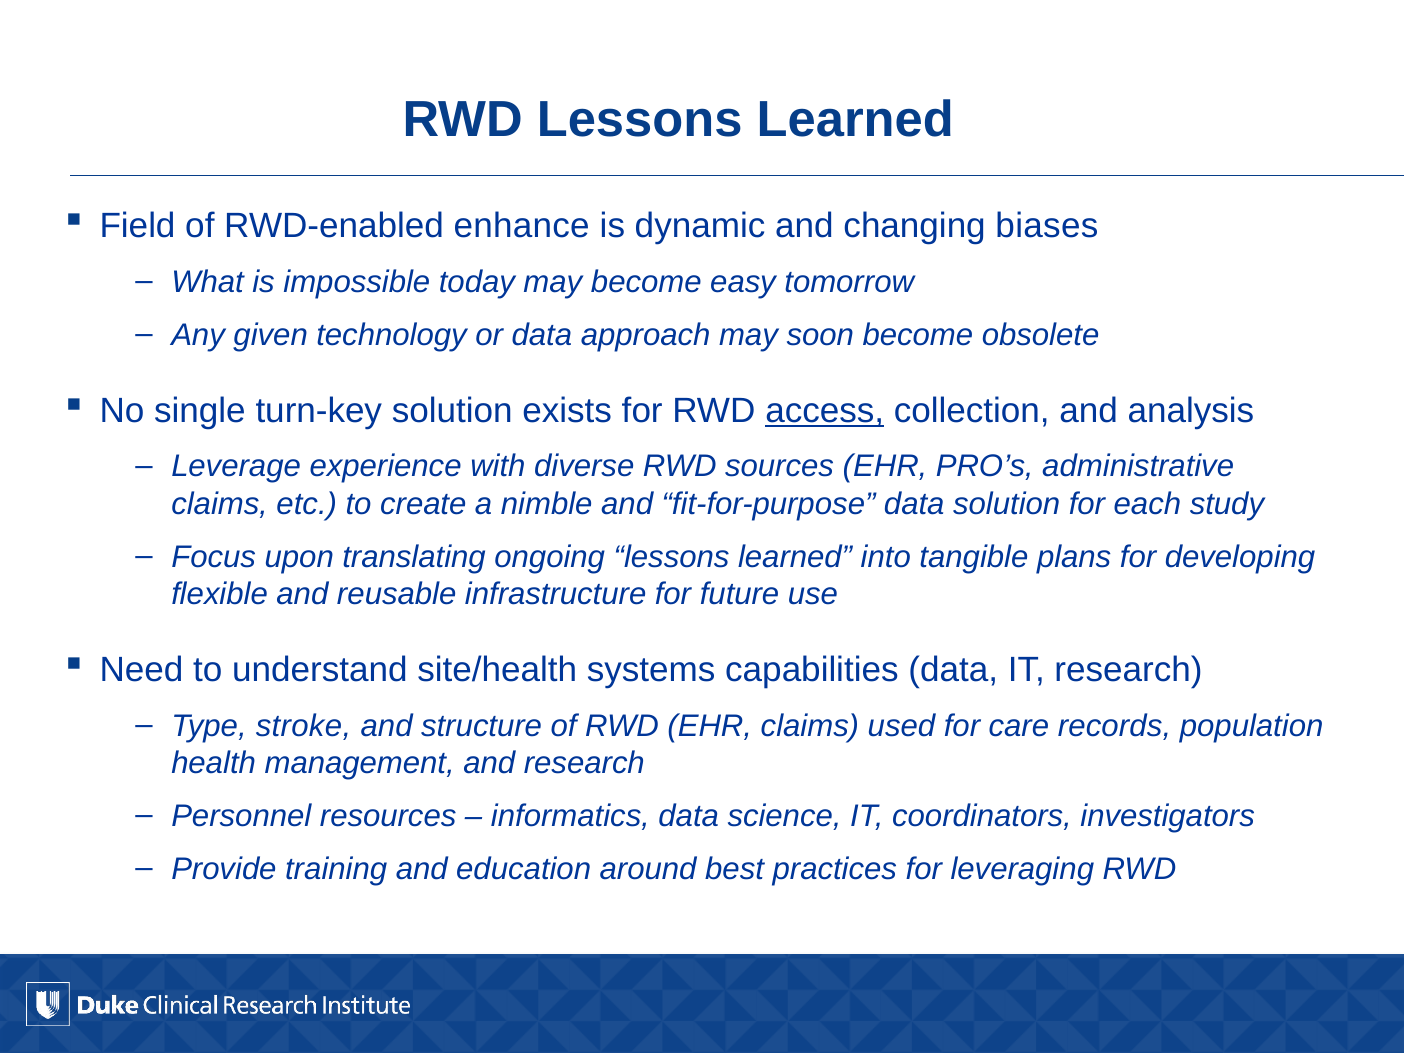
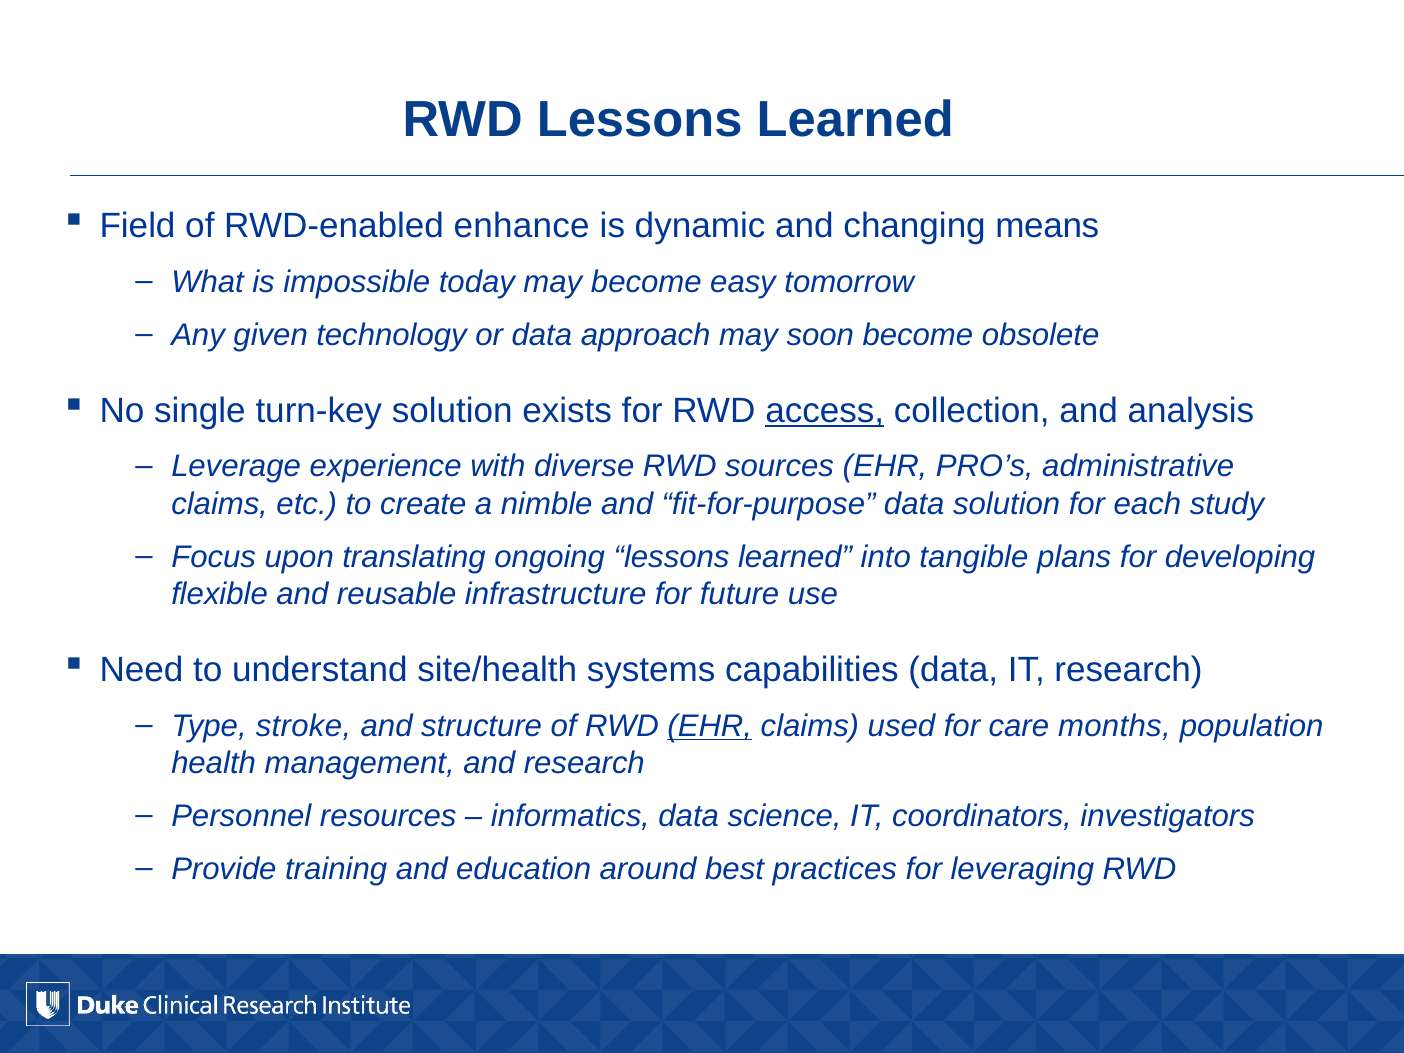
biases: biases -> means (1047, 226)
EHR underline: none -> present (710, 726)
records: records -> months (1114, 726)
